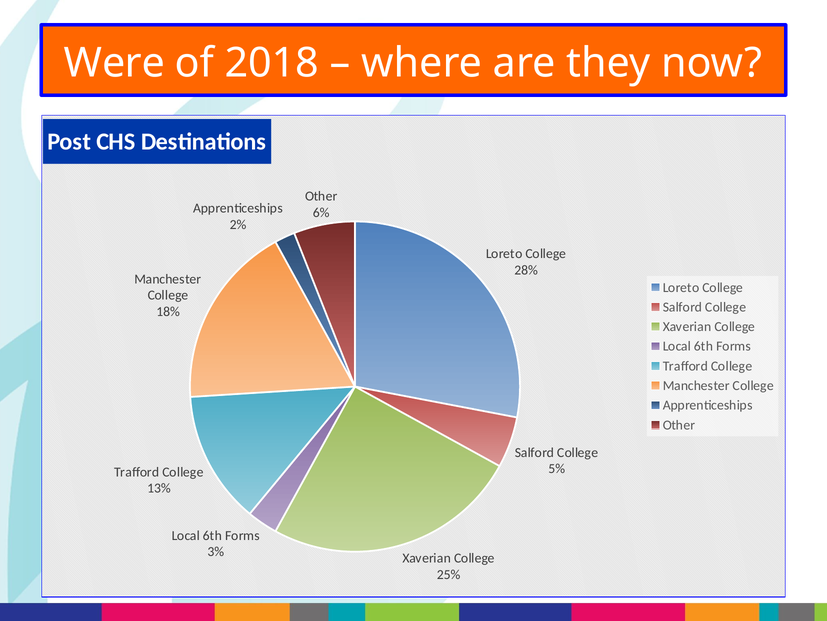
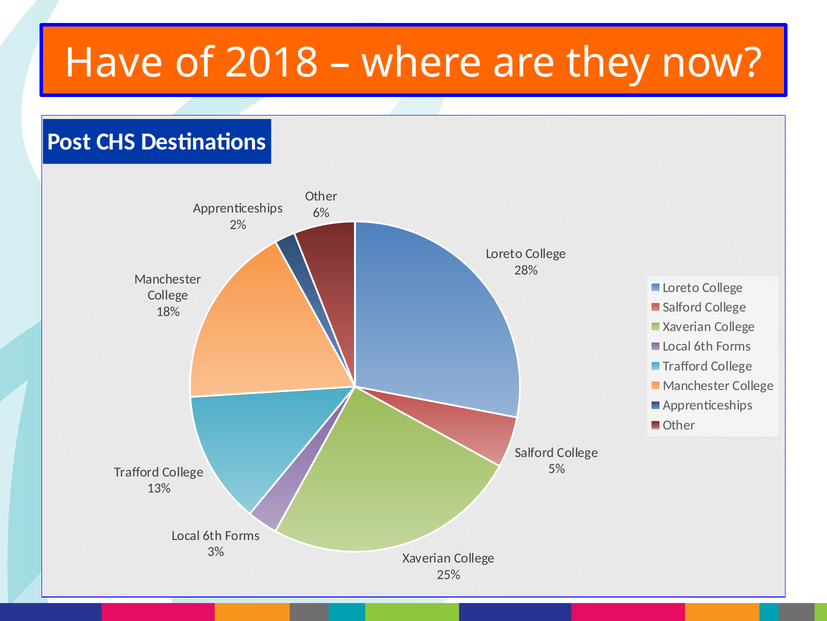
Were: Were -> Have (114, 63)
